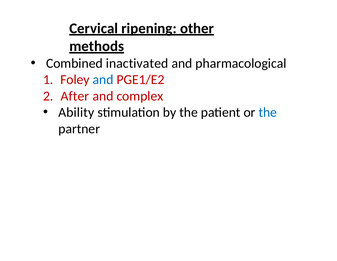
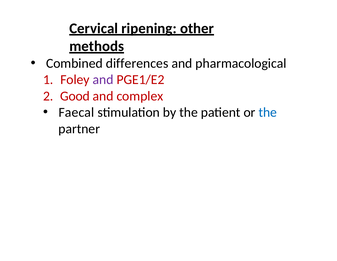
inactivated: inactivated -> differences (137, 63)
and colour: blue -> purple (103, 79)
After: After -> Good (75, 96)
Ability: Ability -> Faecal (76, 112)
